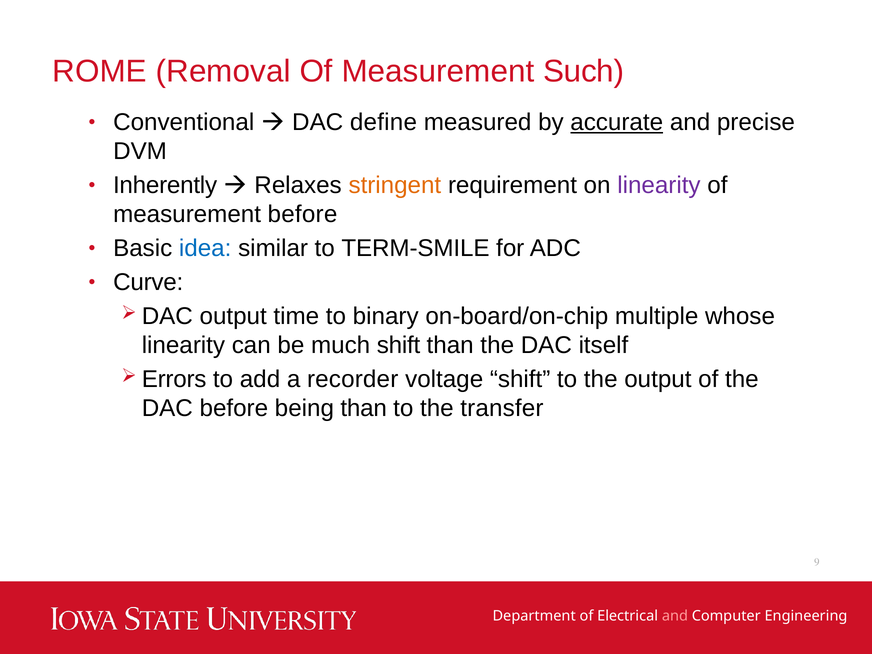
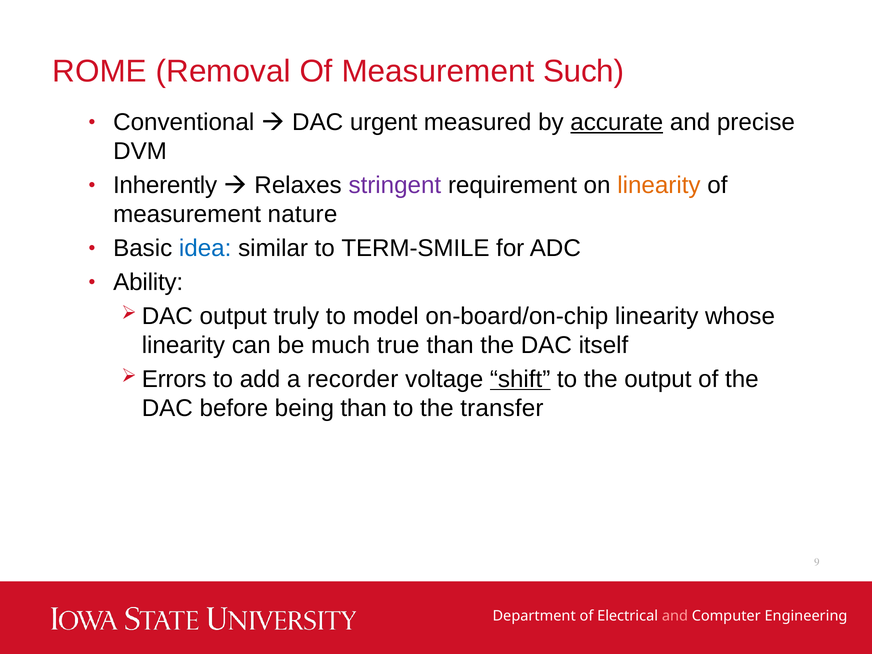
define: define -> urgent (384, 122)
stringent colour: orange -> purple (395, 185)
linearity colour: purple -> orange (659, 185)
measurement before: before -> nature (302, 214)
Curve: Curve -> Ability (148, 282)
time: time -> truly (296, 316)
binary: binary -> model (386, 316)
on-board/on-chip multiple: multiple -> linearity (657, 316)
much shift: shift -> true (398, 345)
shift underline: none -> present (520, 379)
